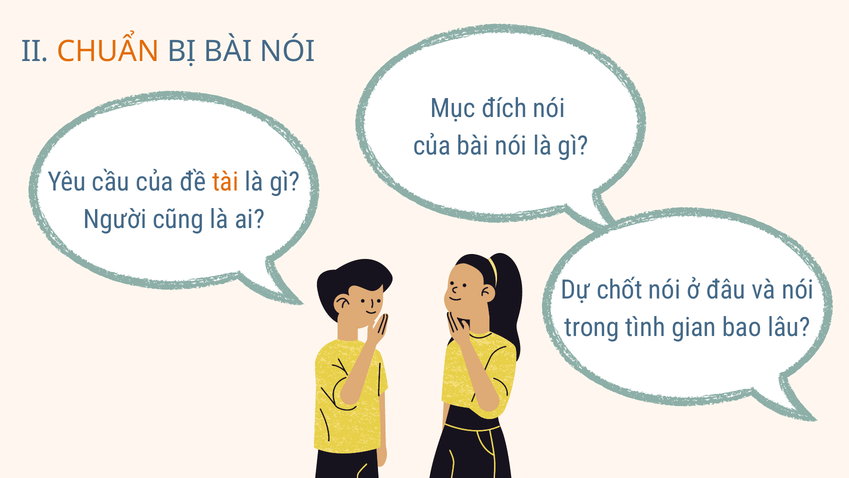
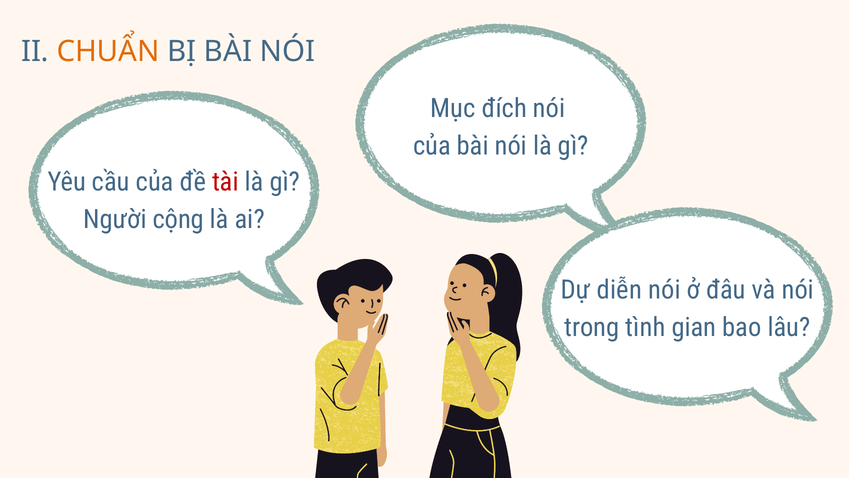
tài colour: orange -> red (225, 182)
cũng: cũng -> cộng (178, 219)
chốt: chốt -> diễn (619, 290)
